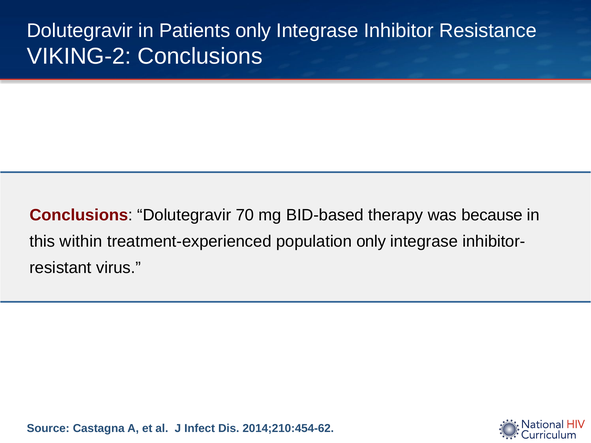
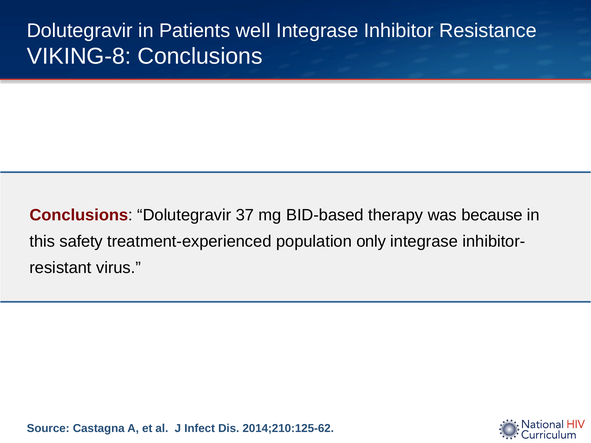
Patients only: only -> well (253, 31)
VIKING-2: VIKING-2 -> VIKING-8 (79, 56)
70: 70 -> 37 (245, 215)
within: within -> safety (81, 241)
2014;210:454-62: 2014;210:454-62 -> 2014;210:125-62 (288, 429)
